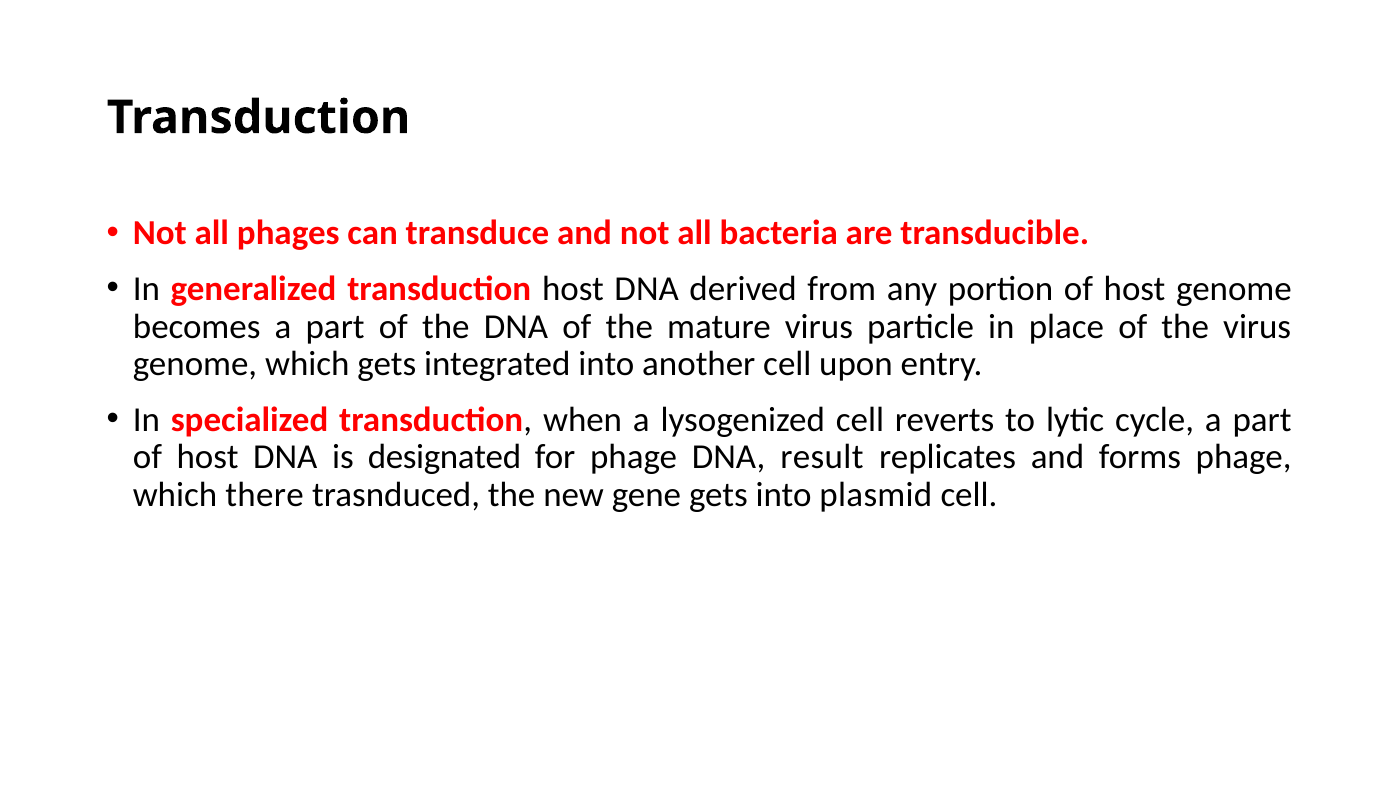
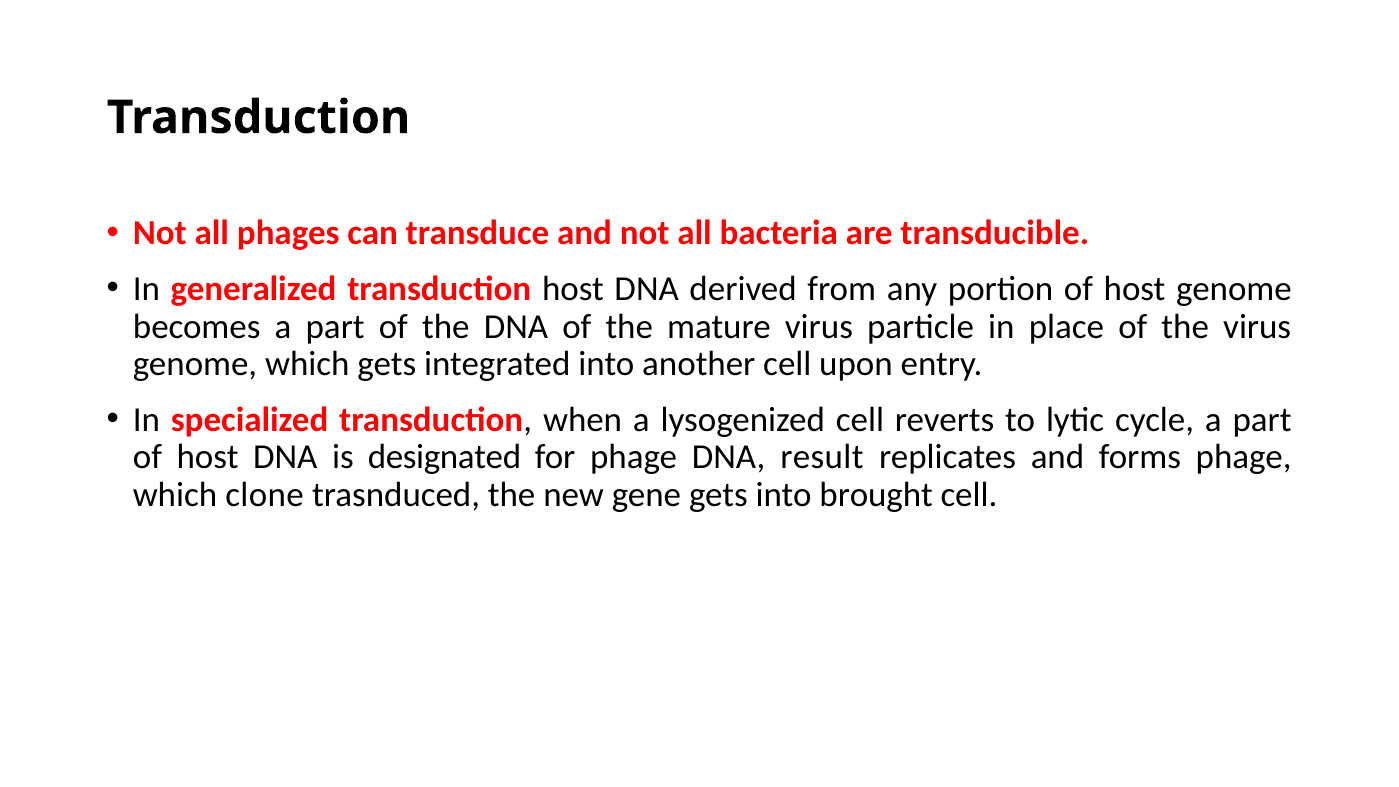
there: there -> clone (265, 495)
plasmid: plasmid -> brought (876, 495)
